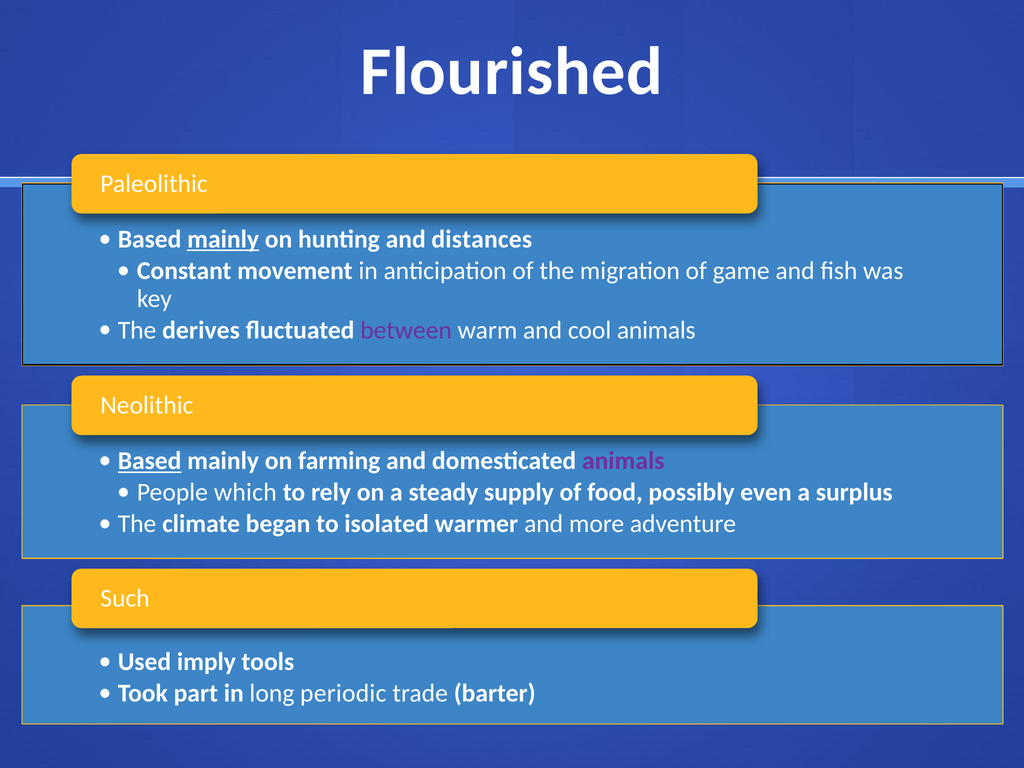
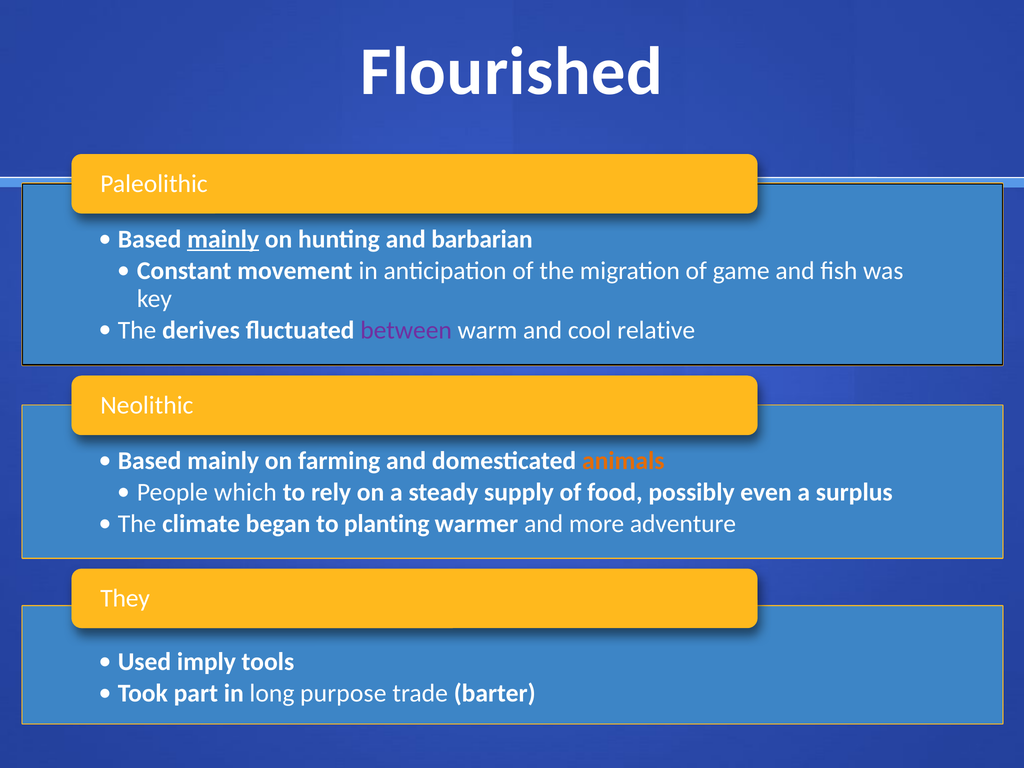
distances: distances -> barbarian (482, 239)
cool animals: animals -> relative (656, 330)
Based underline: present -> none (150, 461)
animals colour: purple -> orange (623, 461)
isolated: isolated -> planting (387, 524)
Such: Such -> They (125, 598)
periodic: periodic -> purpose (343, 693)
